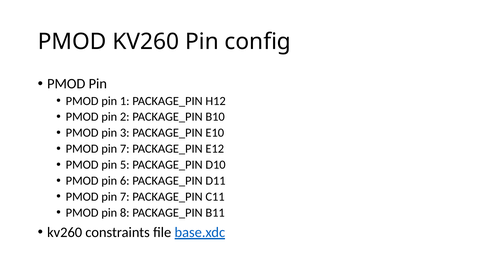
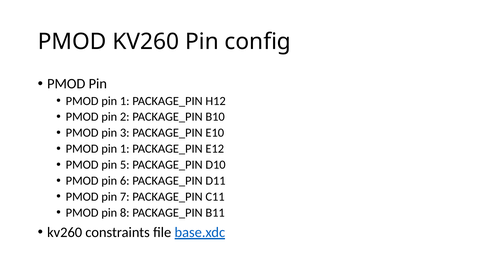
7: 7 -> 1 (125, 149)
